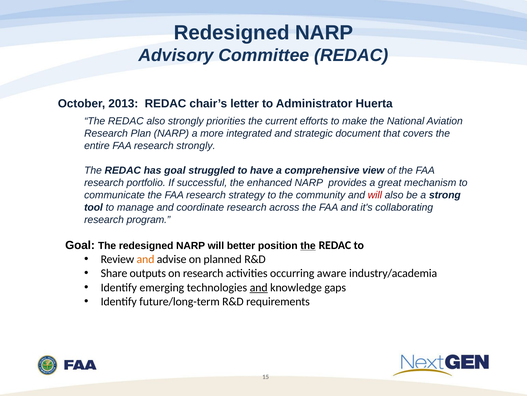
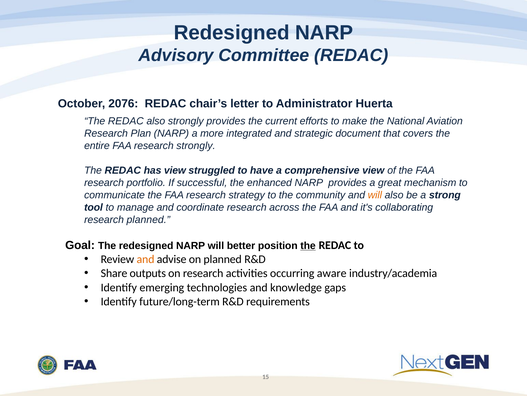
2013: 2013 -> 2076 (123, 103)
strongly priorities: priorities -> provides (226, 121)
has goal: goal -> view (175, 170)
will colour: red -> orange (375, 195)
research program: program -> planned (148, 219)
and underline: present -> none (259, 287)
